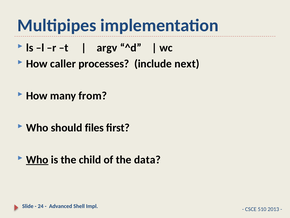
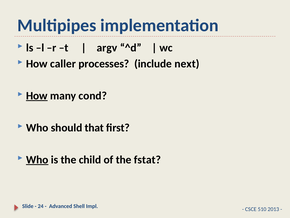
How underline: none -> present (37, 96)
from: from -> cond (93, 96)
files: files -> that (94, 127)
data: data -> fstat (147, 159)
